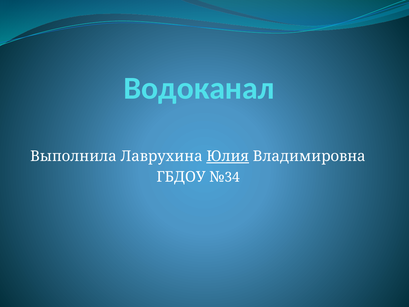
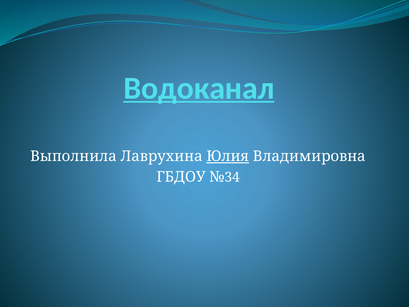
Водоканал underline: none -> present (199, 88)
